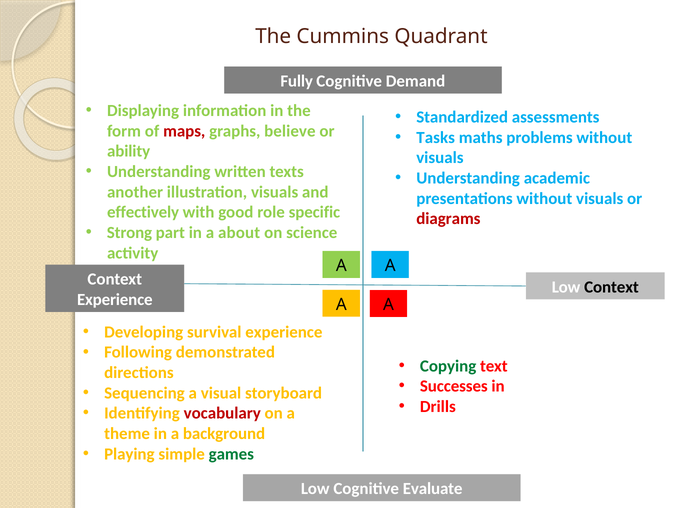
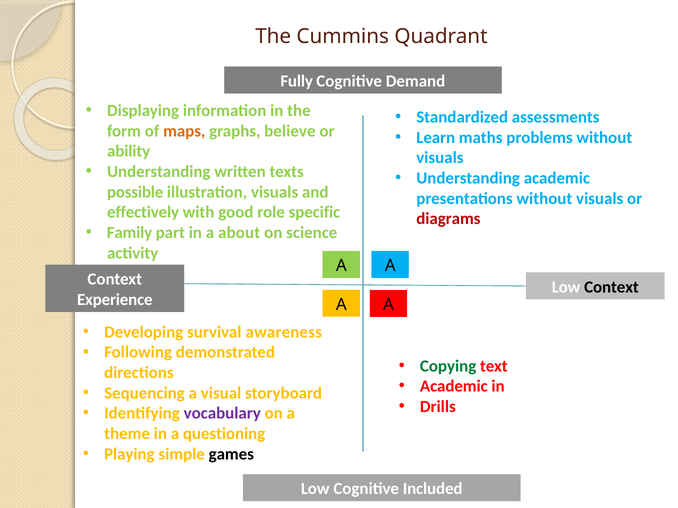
maps colour: red -> orange (184, 131)
Tasks: Tasks -> Learn (436, 138)
another: another -> possible (135, 192)
Strong: Strong -> Family (129, 233)
survival experience: experience -> awareness (284, 332)
Successes: Successes -> Academic (454, 387)
vocabulary colour: red -> purple (222, 414)
background: background -> questioning (224, 434)
games colour: green -> black (231, 454)
Evaluate: Evaluate -> Included (433, 489)
